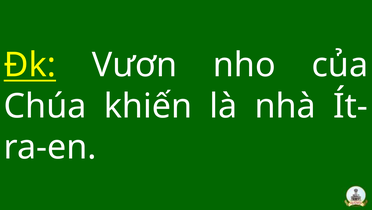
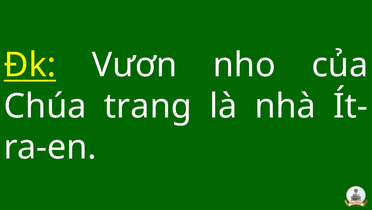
khiến: khiến -> trang (148, 106)
